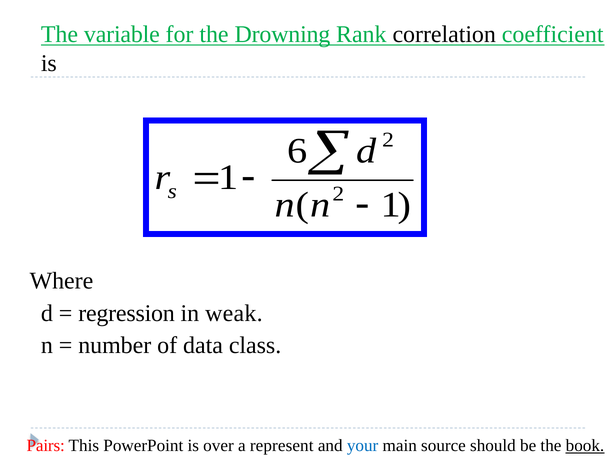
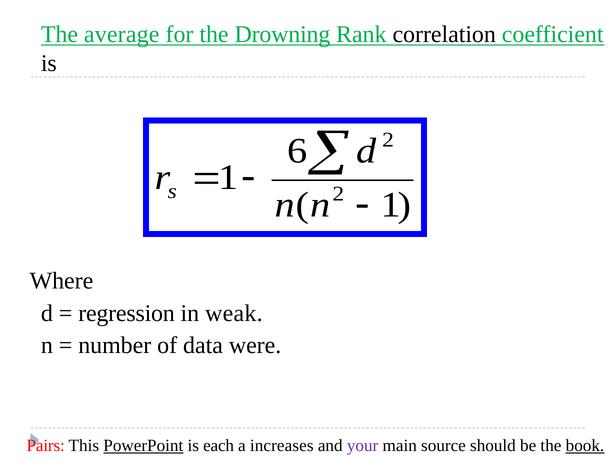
variable: variable -> average (122, 34)
class: class -> were (255, 345)
PowerPoint underline: none -> present (143, 446)
over: over -> each (219, 446)
represent: represent -> increases (282, 446)
your colour: blue -> purple (363, 446)
